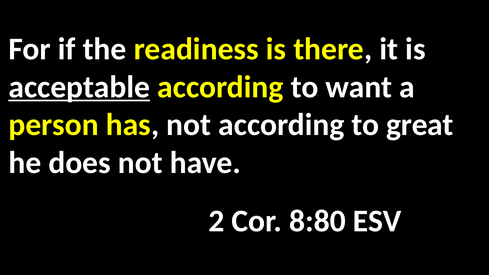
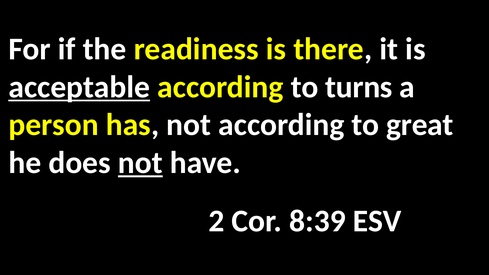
want: want -> turns (359, 87)
not underline: none -> present (140, 163)
8:80: 8:80 -> 8:39 (318, 221)
